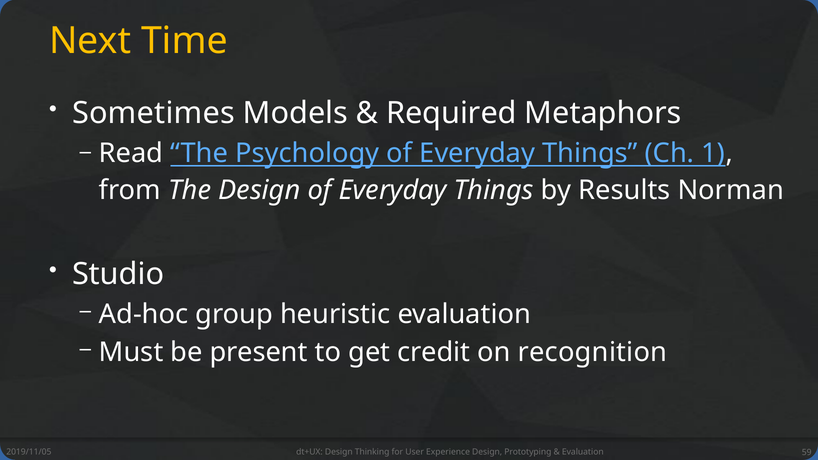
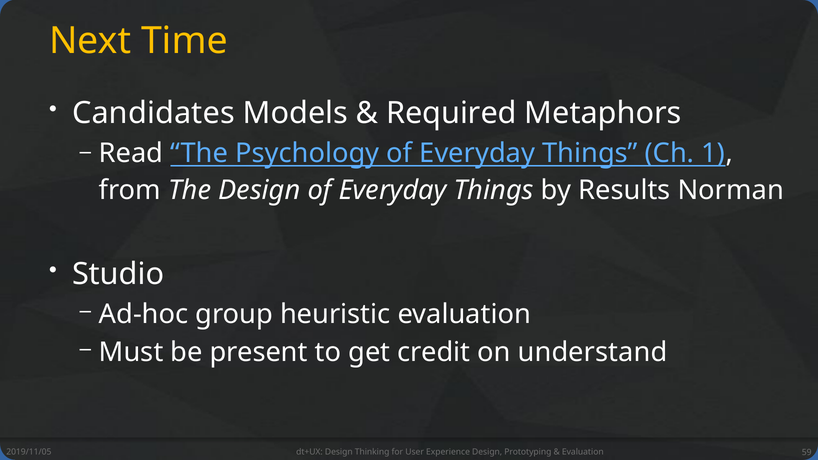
Sometimes: Sometimes -> Candidates (153, 113)
recognition: recognition -> understand (593, 353)
